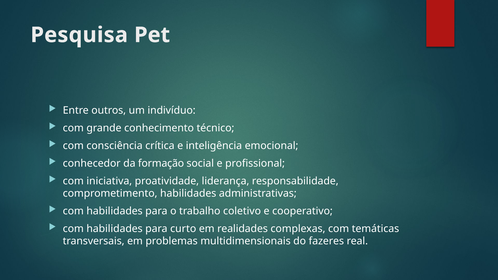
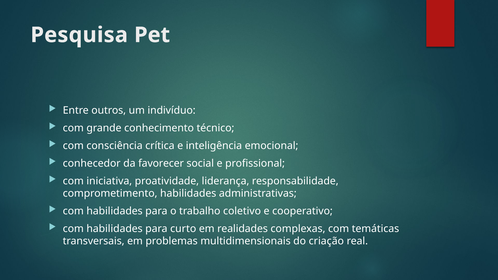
formação: formação -> favorecer (161, 163)
fazeres: fazeres -> criação (326, 241)
